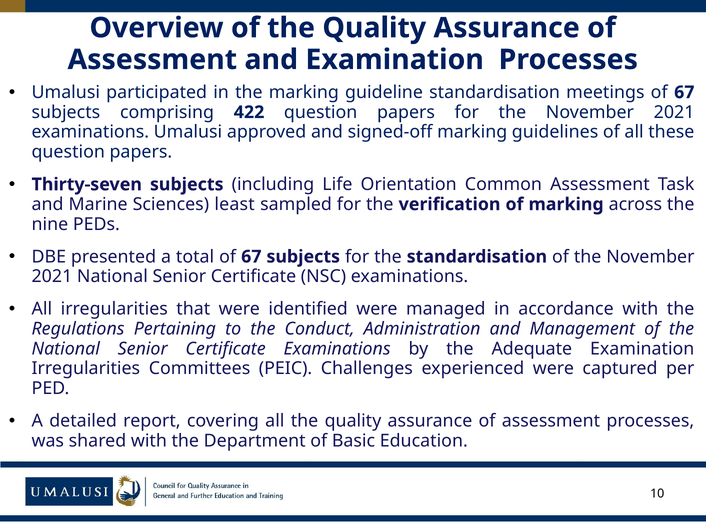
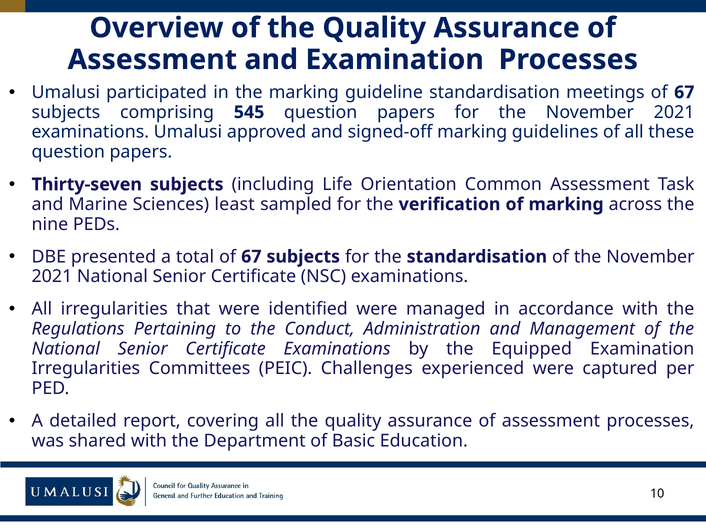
422: 422 -> 545 (249, 112)
Adequate: Adequate -> Equipped (532, 349)
